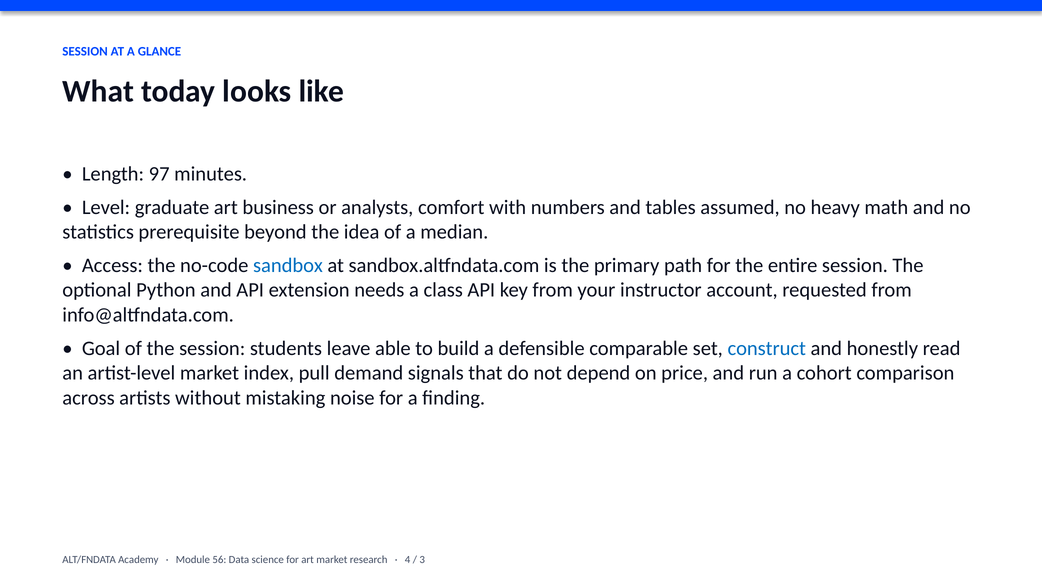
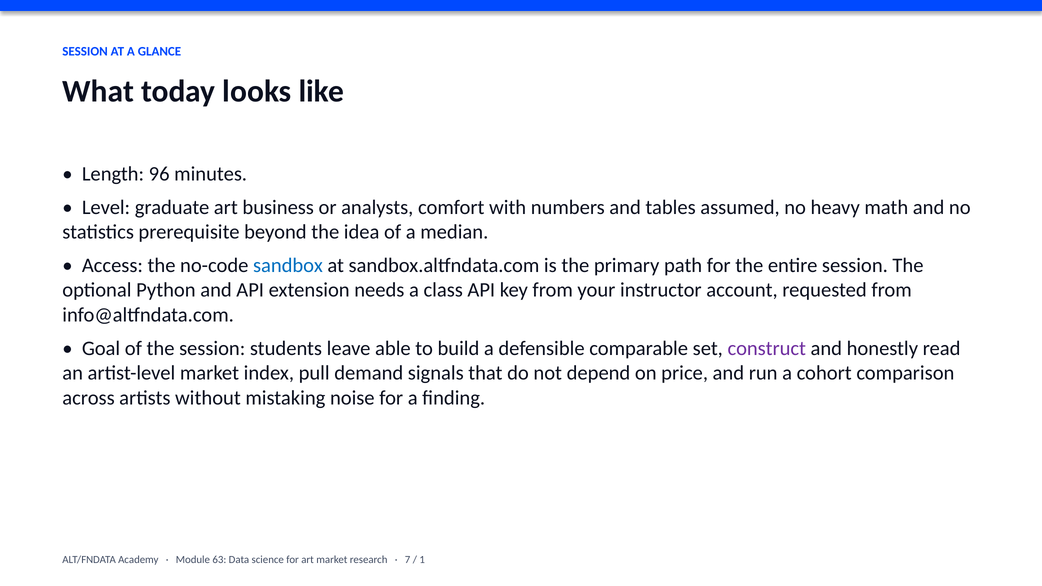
97: 97 -> 96 (159, 174)
construct colour: blue -> purple (767, 348)
56: 56 -> 63 (219, 560)
4: 4 -> 7 (408, 560)
3: 3 -> 1 (422, 560)
